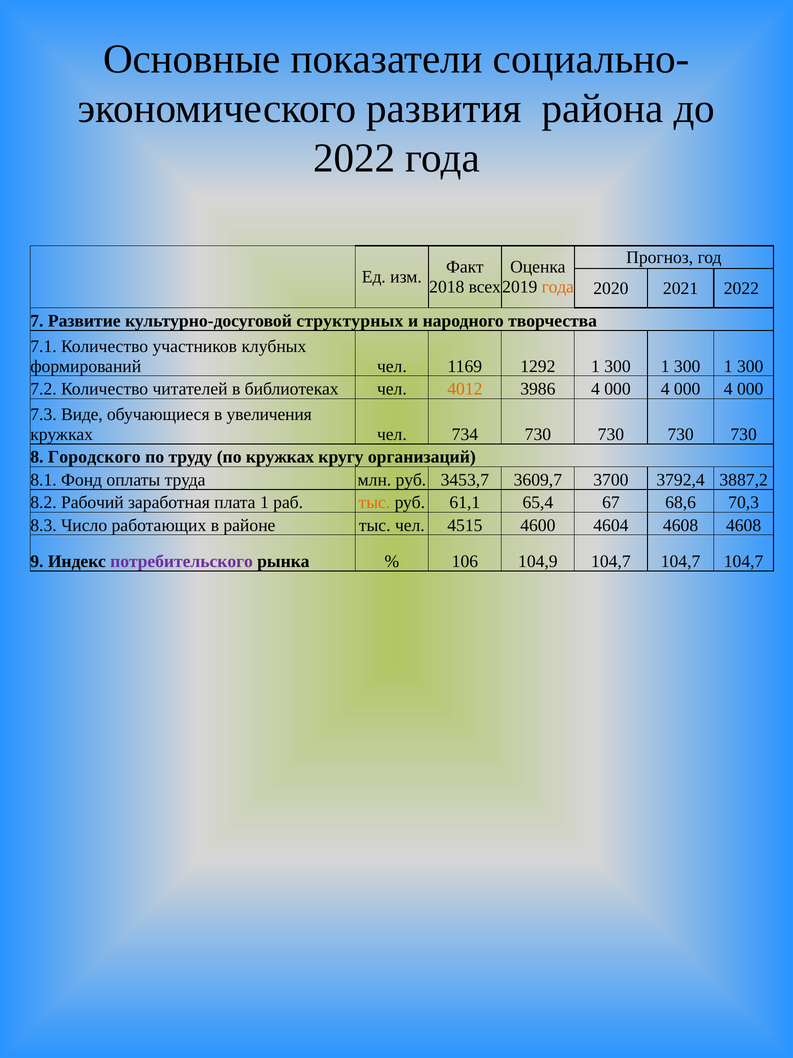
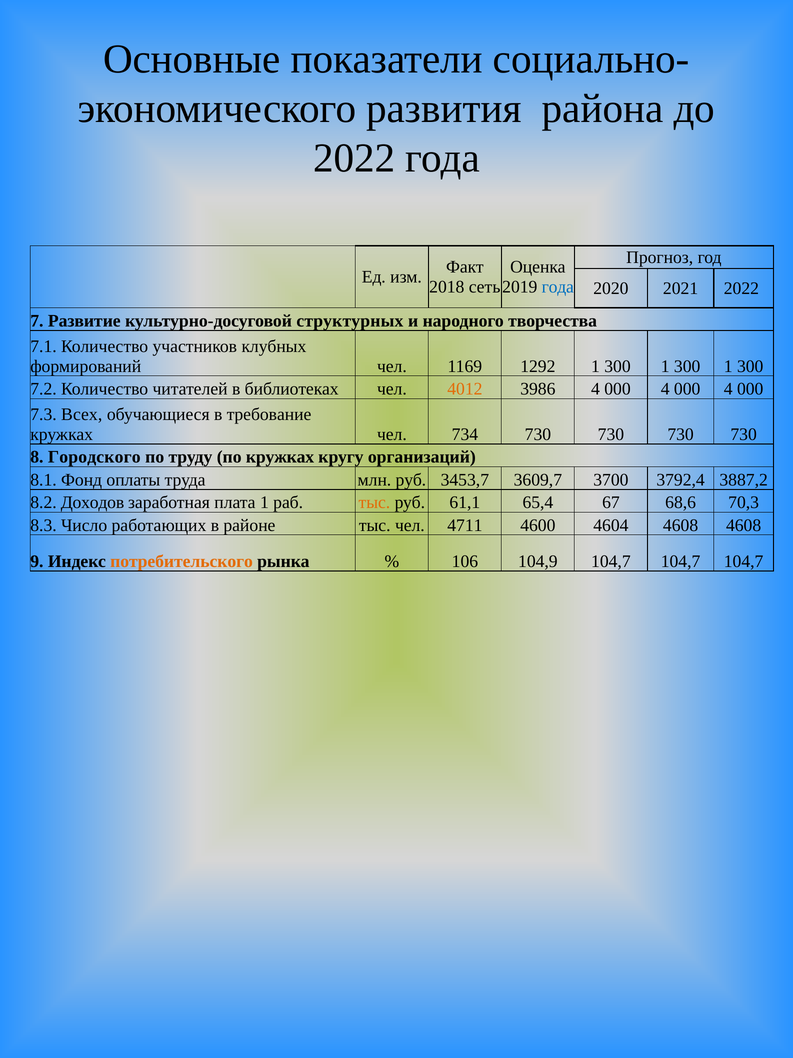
всех: всех -> сеть (485, 287)
года colour: orange -> blue (558, 287)
Виде: Виде -> Всех (82, 414)
увеличения: увеличения -> требование (269, 414)
Рабочий: Рабочий -> Доходов (92, 502)
4515: 4515 -> 4711 (465, 525)
потребительского colour: purple -> orange (182, 561)
